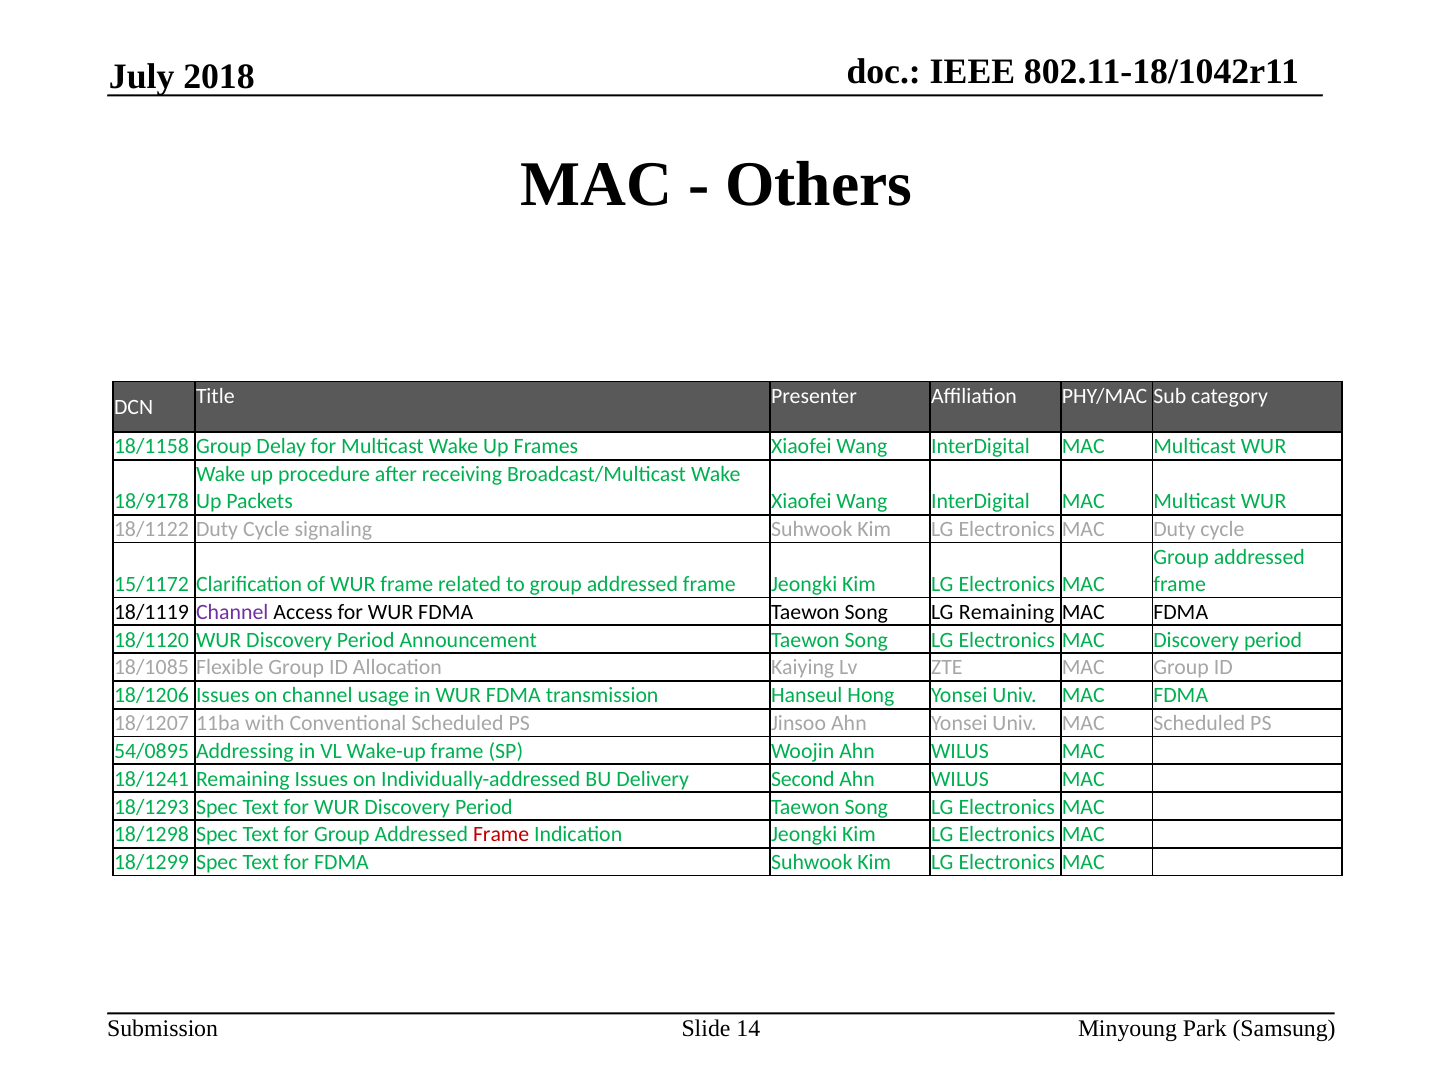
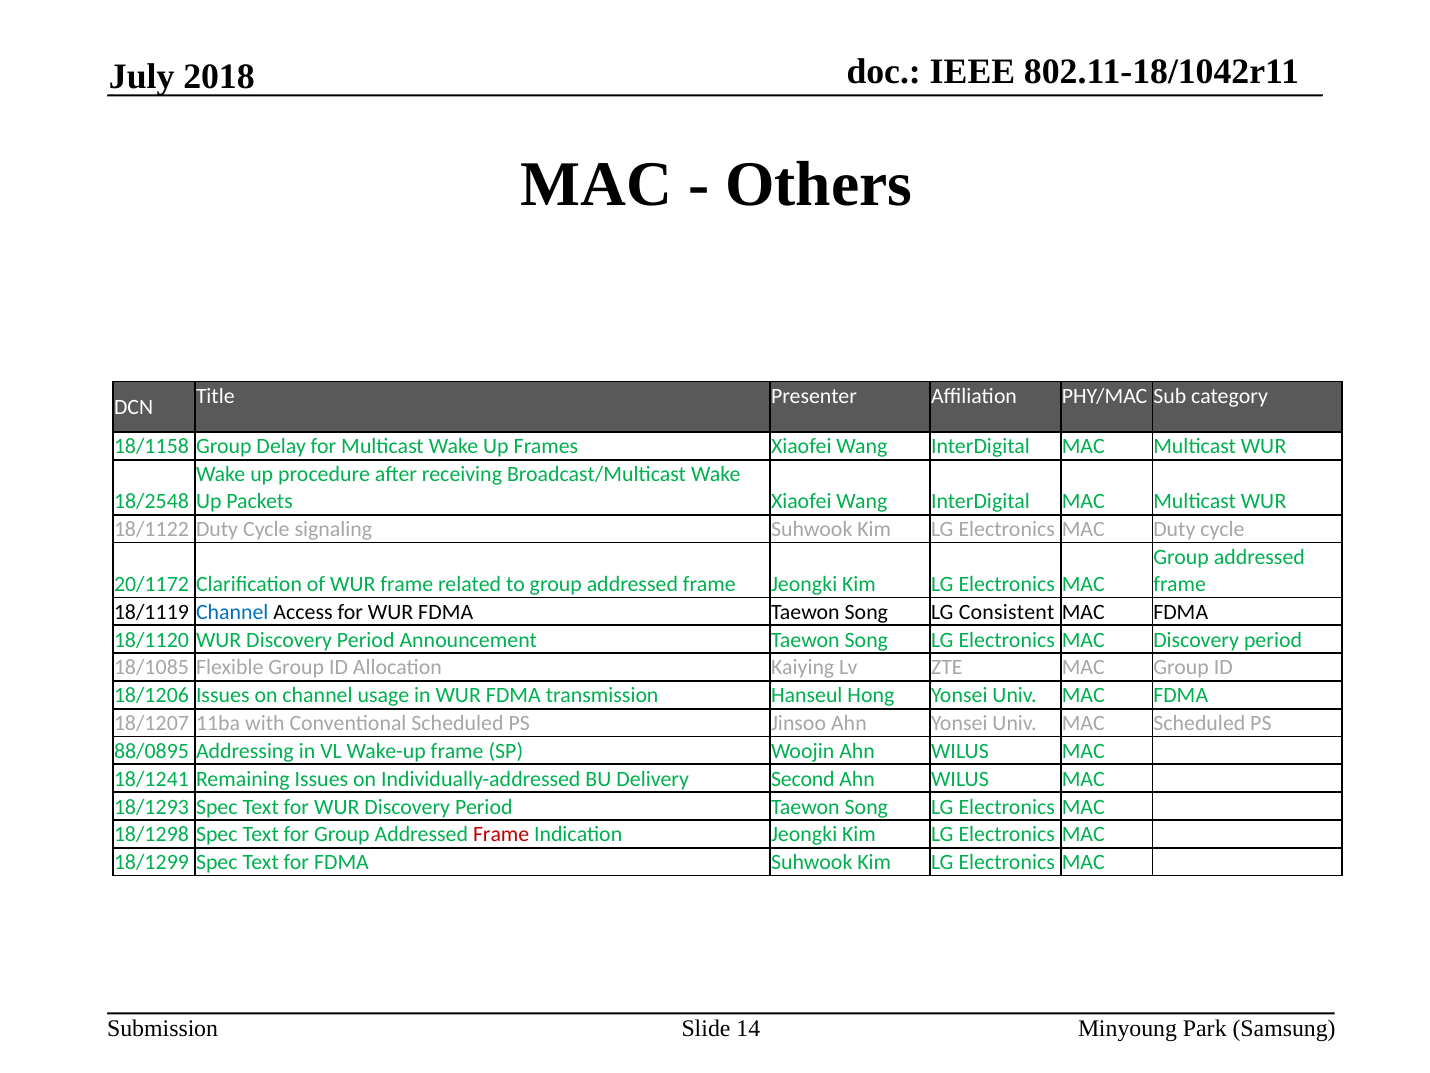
18/9178: 18/9178 -> 18/2548 (151, 501)
15/1172: 15/1172 -> 20/1172 (151, 584)
Channel colour: purple -> blue (232, 612)
LG Remaining: Remaining -> Consistent (1007, 612)
54/0895: 54/0895 -> 88/0895 (151, 751)
